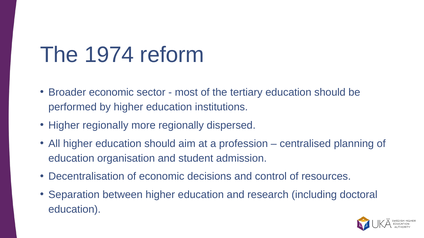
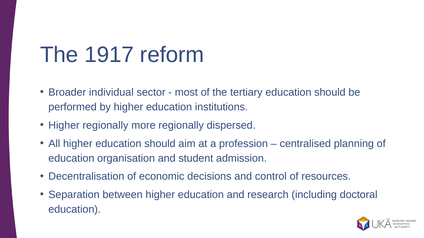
1974: 1974 -> 1917 (109, 55)
Broader economic: economic -> individual (111, 93)
